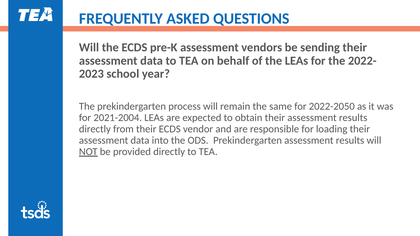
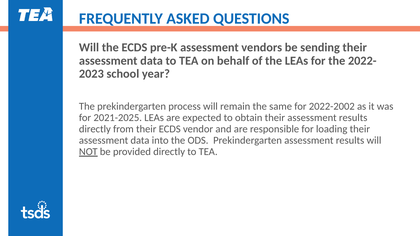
2022-2050: 2022-2050 -> 2022-2002 (332, 106)
2021-2004: 2021-2004 -> 2021-2025 (118, 118)
